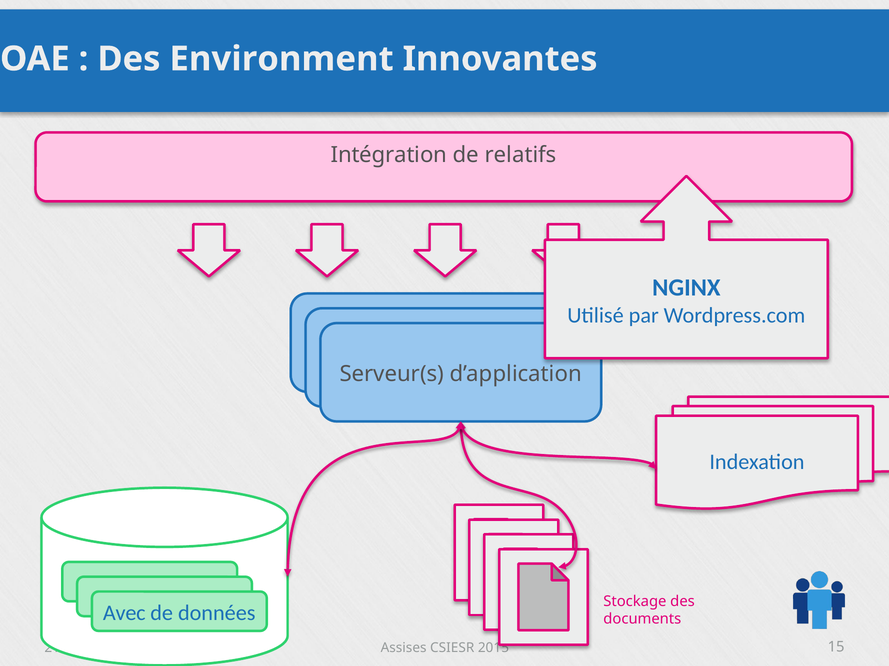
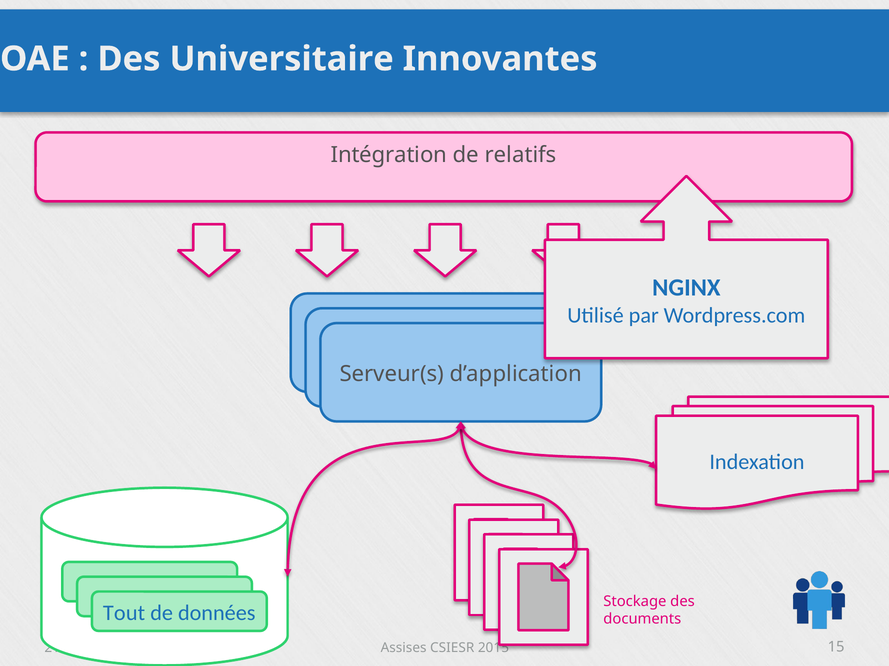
Environment: Environment -> Universitaire (282, 59)
Avec: Avec -> Tout (124, 613)
